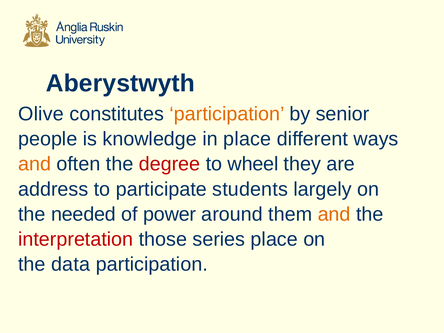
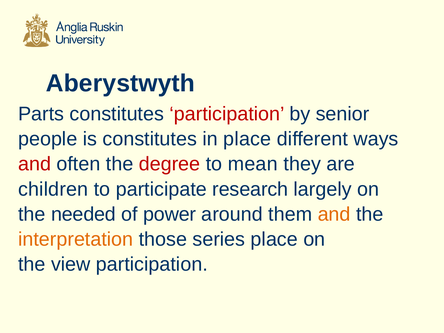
Olive: Olive -> Parts (41, 114)
participation colour: orange -> red (227, 114)
is knowledge: knowledge -> constitutes (150, 139)
and colour: orange -> red (35, 164)
wheel: wheel -> mean (253, 164)
address: address -> children (53, 189)
students: students -> research (250, 189)
interpretation colour: red -> orange (76, 239)
data: data -> view (71, 264)
